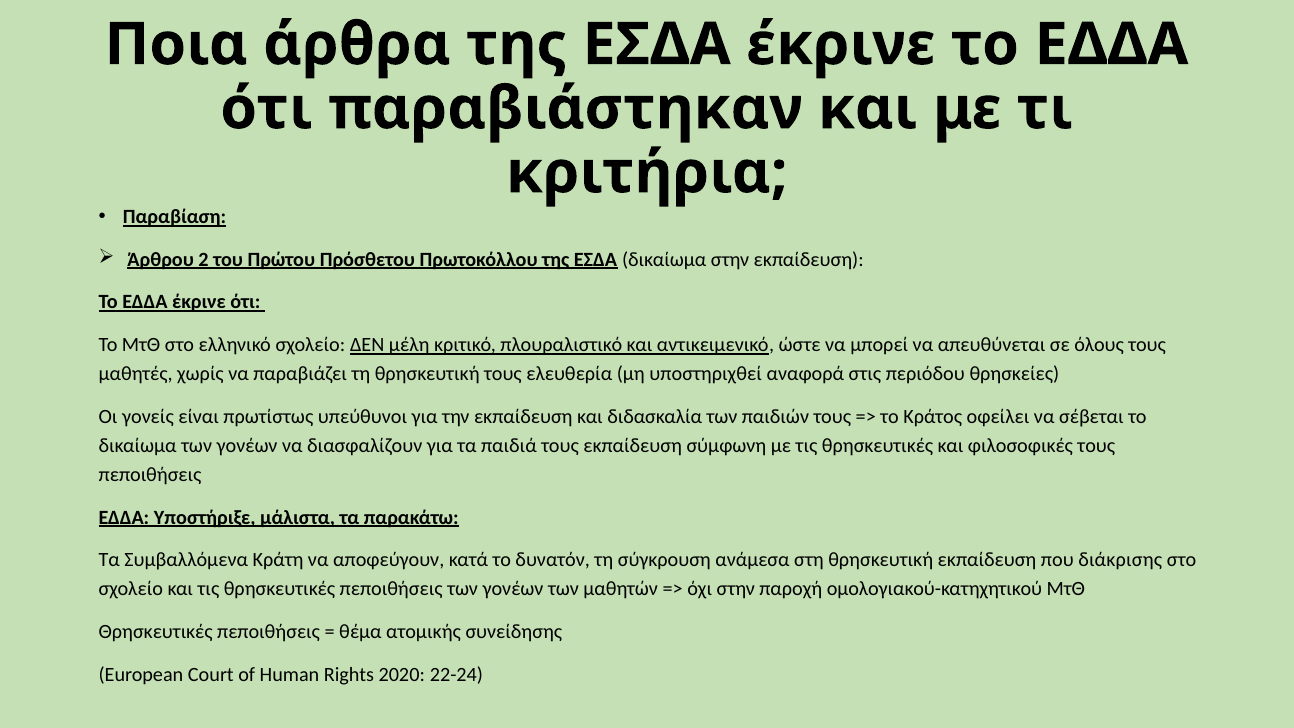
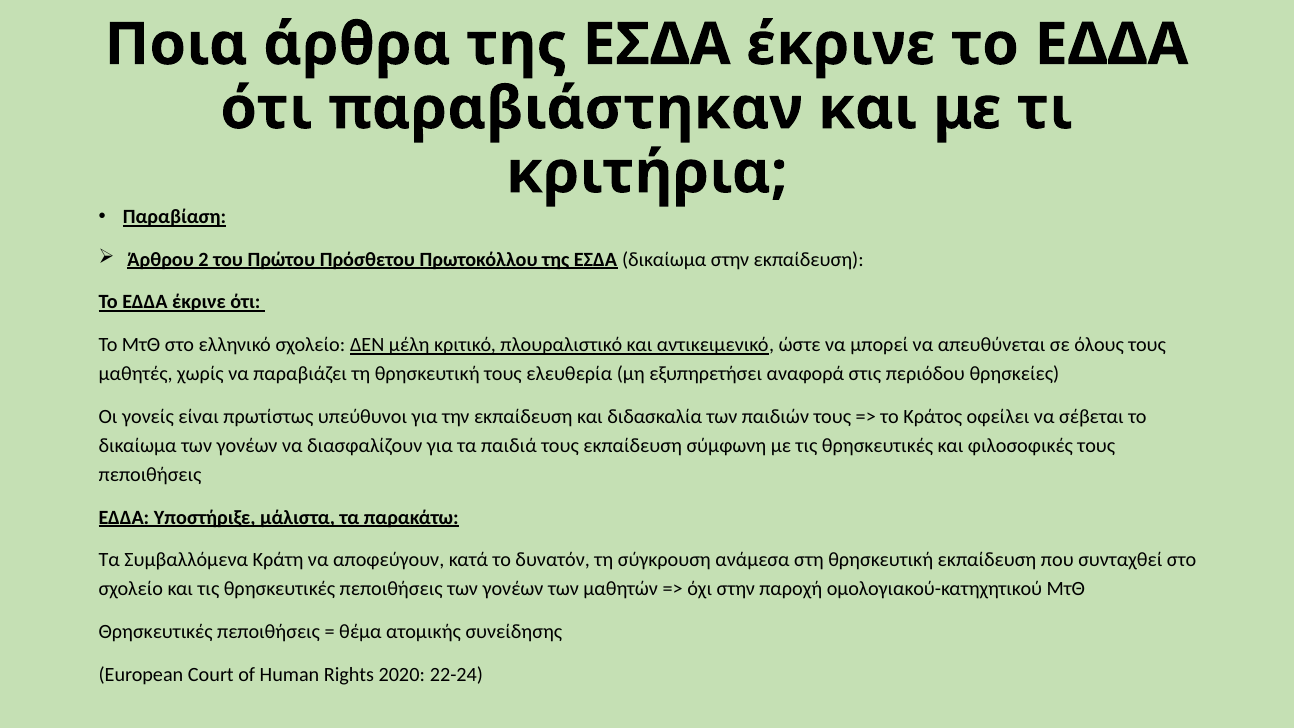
υποστηριχθεί: υποστηριχθεί -> εξυπηρετήσει (706, 374)
διάκρισης: διάκρισης -> συνταχθεί (1120, 560)
